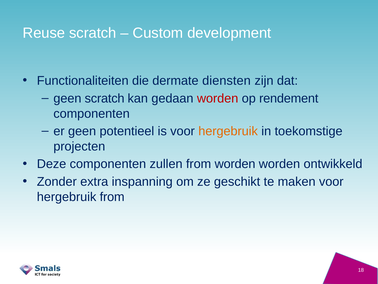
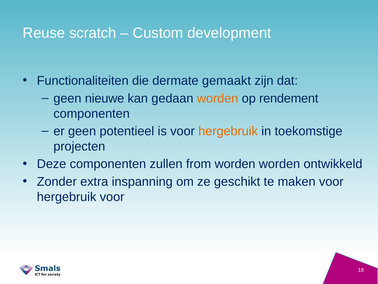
diensten: diensten -> gemaakt (226, 81)
geen scratch: scratch -> nieuwe (105, 98)
worden colour: red -> orange (218, 98)
hergebruik from: from -> voor (112, 197)
